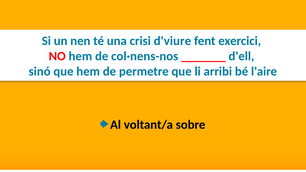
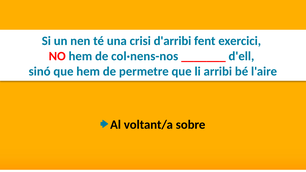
d'viure: d'viure -> d'arribi (173, 41)
